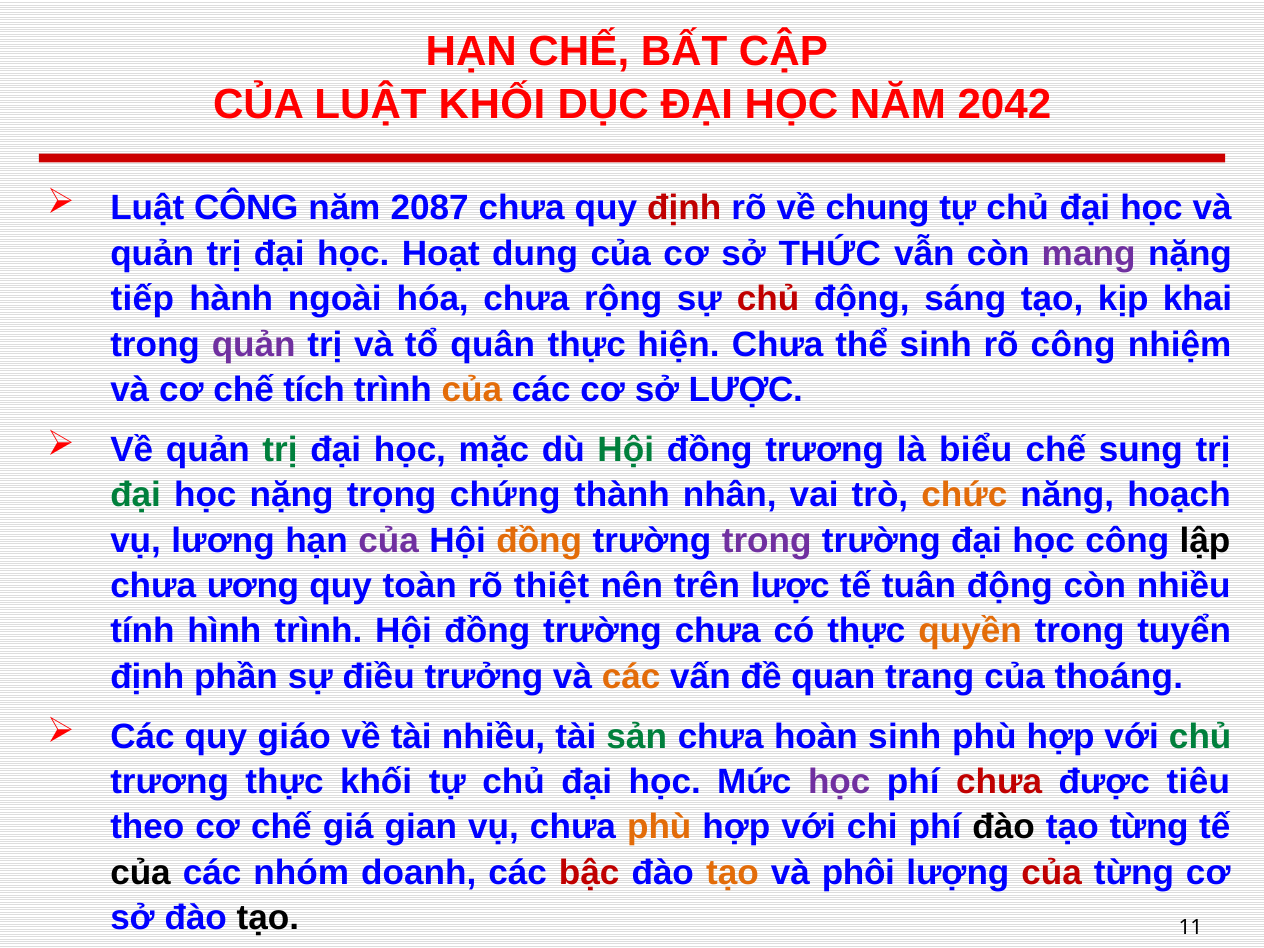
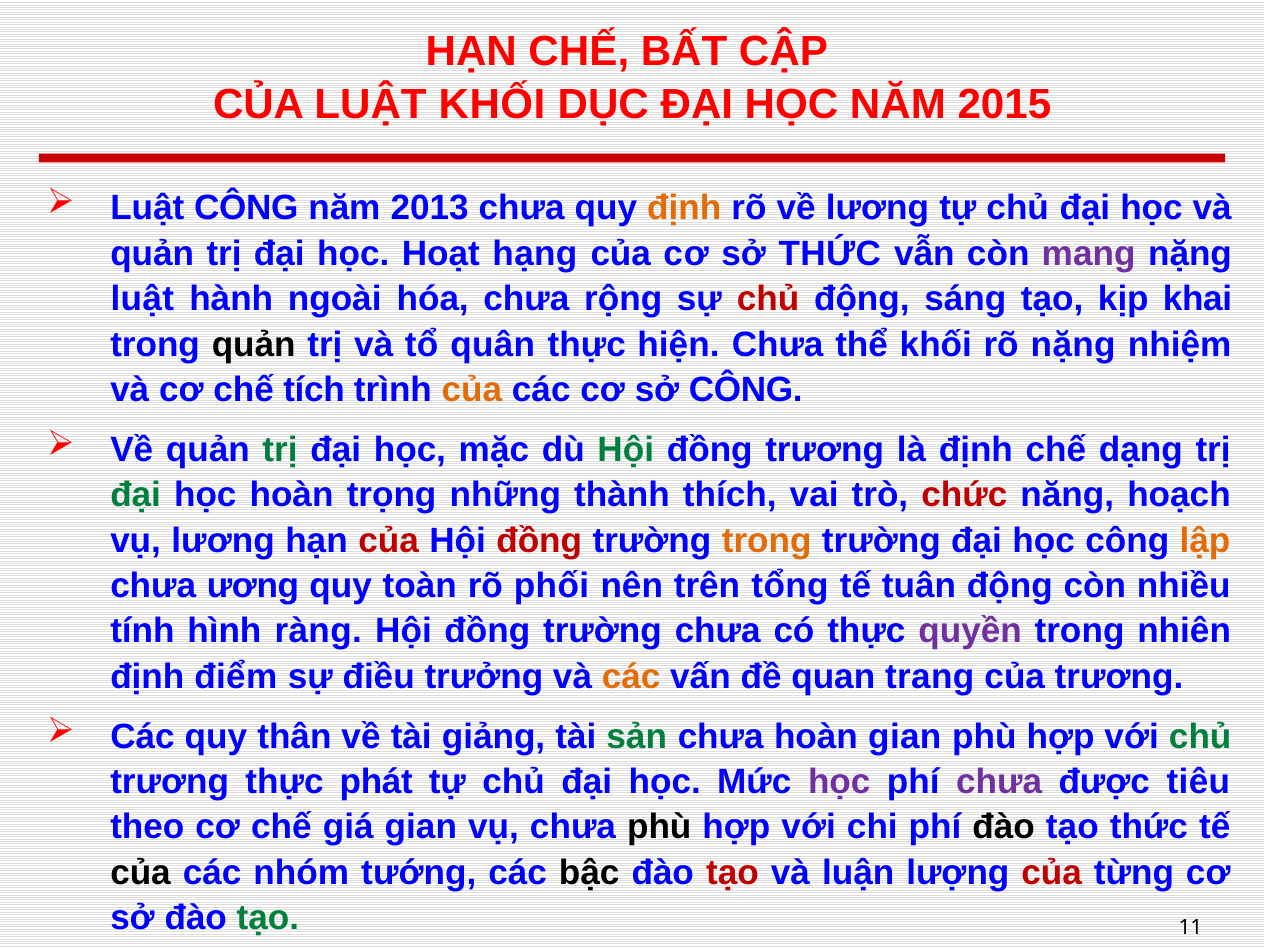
2042: 2042 -> 2015 (1004, 104)
2087: 2087 -> 2013 (430, 208)
định colour: red -> orange (684, 208)
về chung: chung -> lương (877, 208)
dung: dung -> hạng (535, 253)
tiếp: tiếp -> luật (142, 299)
quản colour: purple -> black (254, 344)
thể sinh: sinh -> khối (936, 344)
rõ công: công -> nặng (1073, 344)
sở LƯỢC: LƯỢC -> CÔNG (746, 390)
là biểu: biểu -> định (976, 449)
sung: sung -> dạng (1141, 449)
học nặng: nặng -> hoàn (292, 495)
chứng: chứng -> những (505, 495)
nhân: nhân -> thích (730, 495)
chức colour: orange -> red (964, 495)
của colour: purple -> red (389, 540)
đồng colour: orange -> red (539, 540)
trong colour: purple -> orange (767, 540)
lập colour: black -> orange (1205, 540)
thiệt: thiệt -> phối (552, 586)
trên lược: lược -> tổng (790, 586)
hình trình: trình -> ràng (318, 631)
quyền colour: orange -> purple (970, 631)
tuyển: tuyển -> nhiên (1184, 631)
phần: phần -> điểm (236, 677)
của thoáng: thoáng -> trương (1119, 677)
giáo: giáo -> thân (294, 736)
tài nhiều: nhiều -> giảng (494, 736)
hoàn sinh: sinh -> gian (905, 736)
thực khối: khối -> phát (376, 782)
chưa colour: red -> purple (999, 782)
phù colour: orange -> black (659, 827)
tạo từng: từng -> thức (1149, 827)
doanh: doanh -> tướng (419, 873)
bậc colour: red -> black (589, 873)
tạo colour: orange -> red (732, 873)
phôi: phôi -> luận (858, 873)
tạo colour: black -> green (268, 918)
